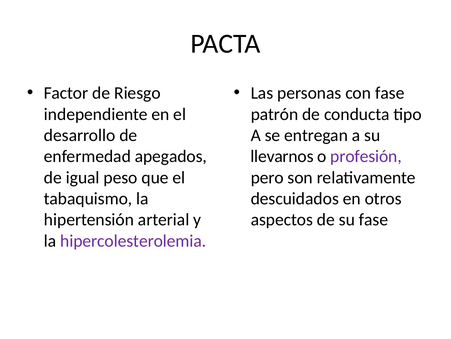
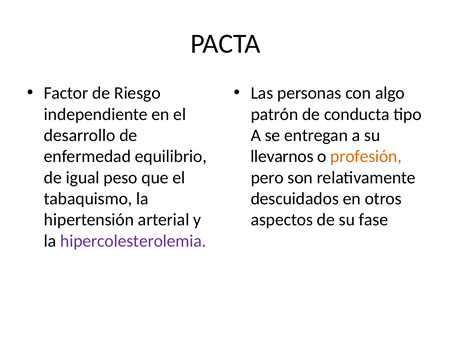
con fase: fase -> algo (390, 93)
apegados: apegados -> equilibrio (171, 156)
profesión colour: purple -> orange (366, 156)
